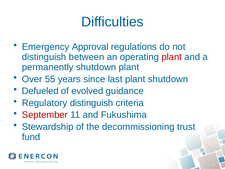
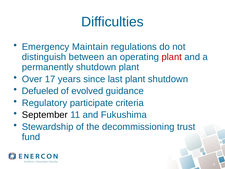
Approval: Approval -> Maintain (90, 47)
55: 55 -> 17 (50, 79)
Regulatory distinguish: distinguish -> participate (91, 103)
September colour: red -> black (45, 115)
